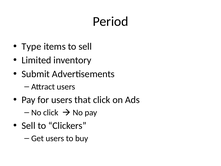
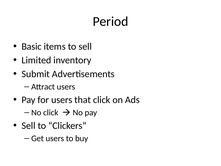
Type: Type -> Basic (32, 46)
